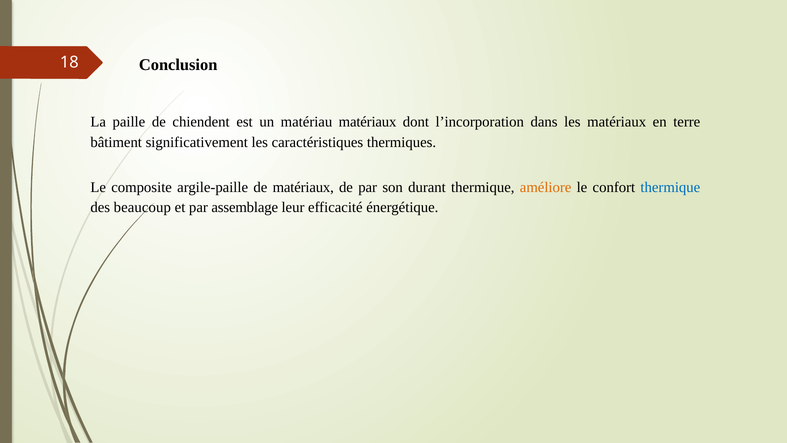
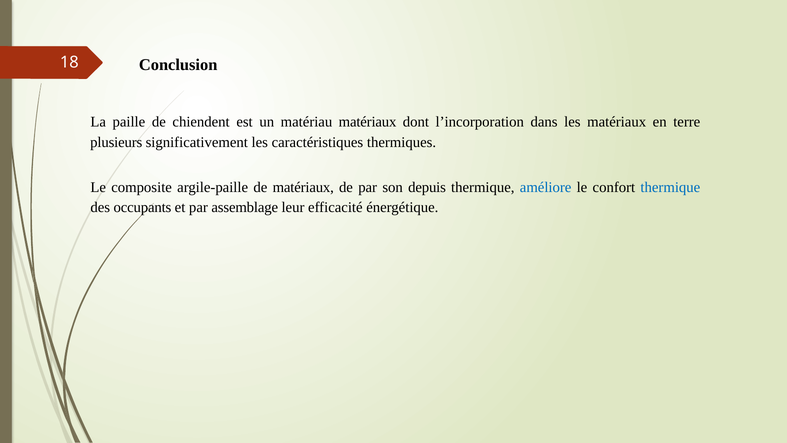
bâtiment: bâtiment -> plusieurs (116, 142)
durant: durant -> depuis (427, 187)
améliore colour: orange -> blue (546, 187)
beaucoup: beaucoup -> occupants (142, 207)
